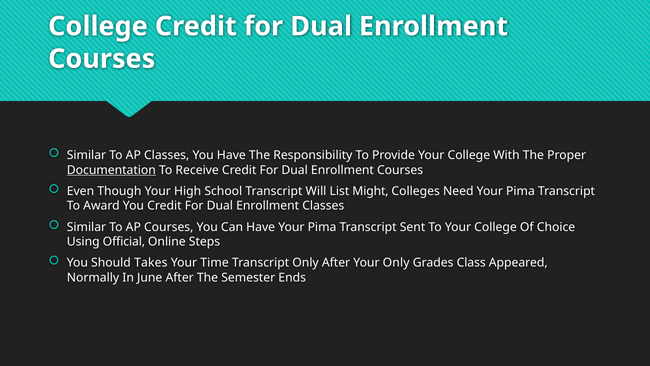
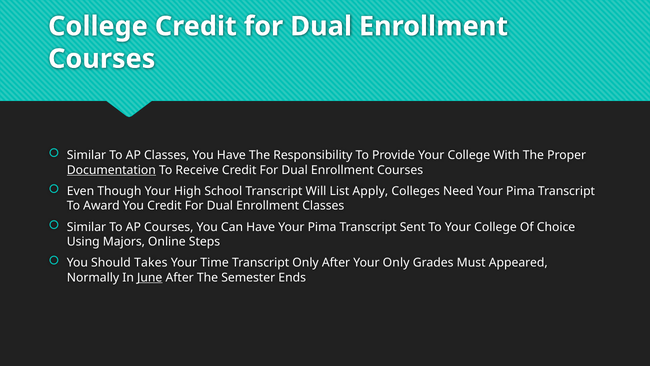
Might: Might -> Apply (370, 191)
Official: Official -> Majors (124, 241)
Class: Class -> Must (471, 263)
June underline: none -> present (150, 277)
